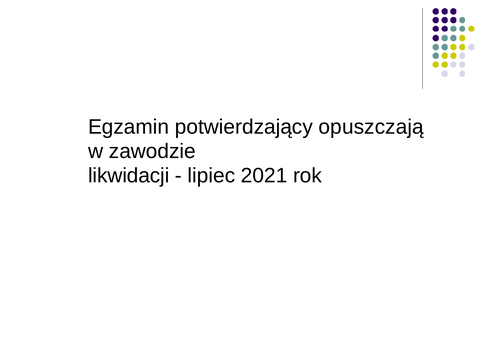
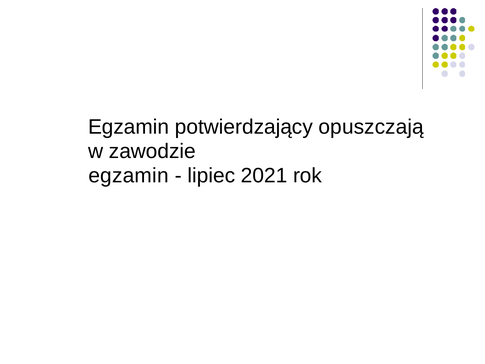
likwidacji: likwidacji -> egzamin (129, 175)
